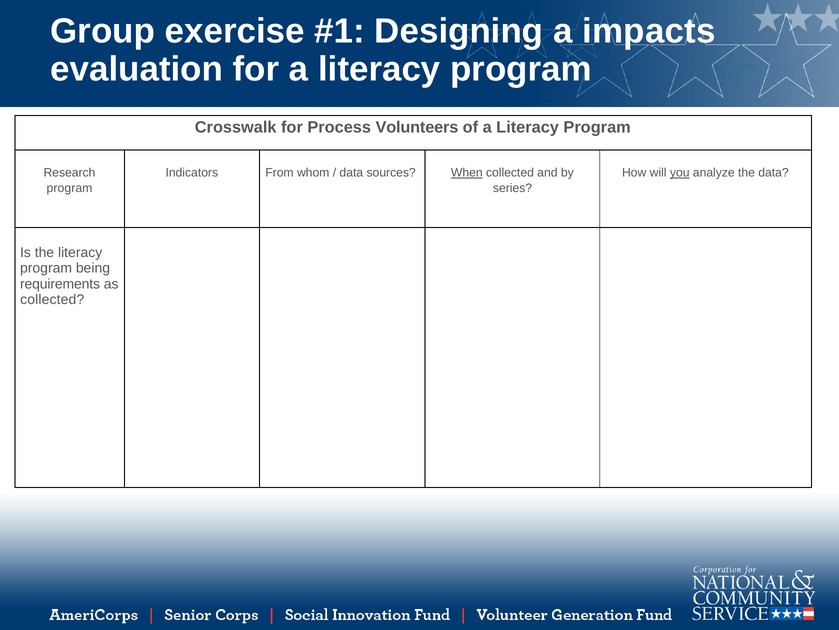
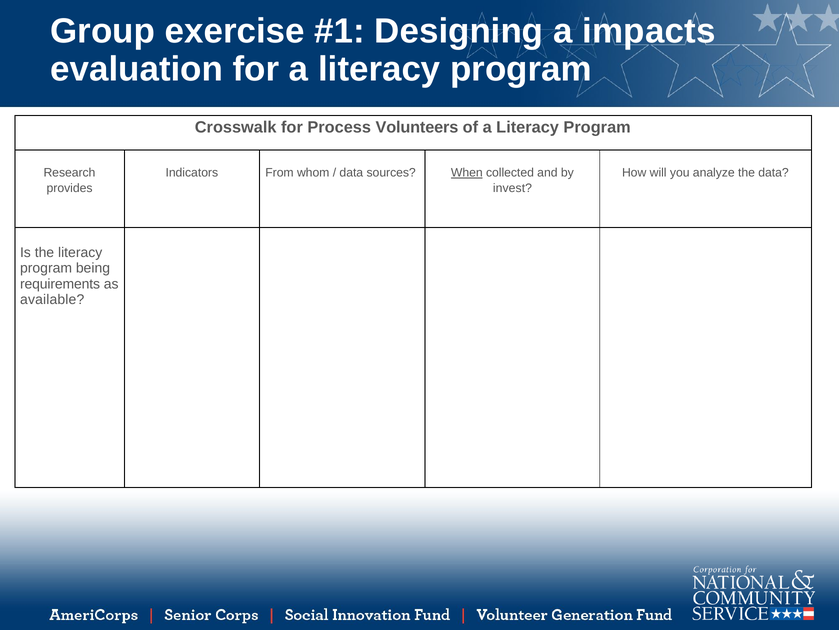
you underline: present -> none (680, 173)
program: program -> provides (70, 188)
series: series -> invest (512, 188)
collected: collected -> available (52, 299)
